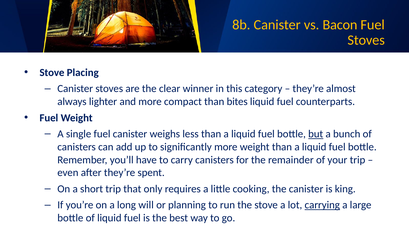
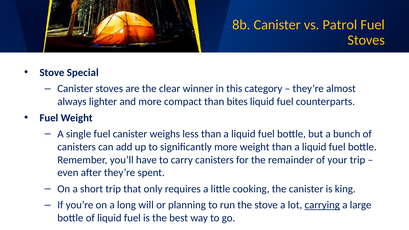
Bacon: Bacon -> Patrol (340, 25)
Placing: Placing -> Special (83, 73)
but underline: present -> none (316, 134)
